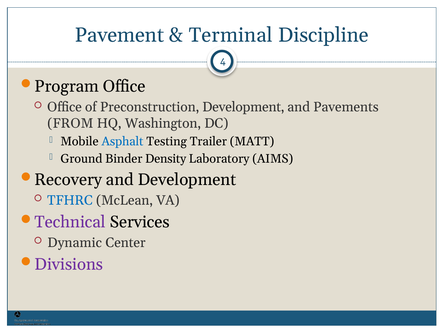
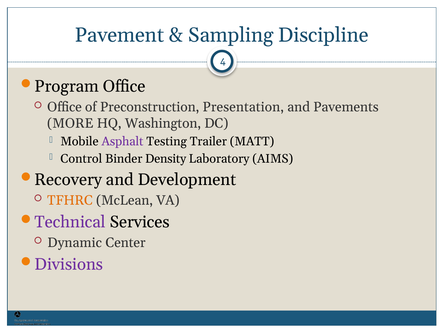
Terminal: Terminal -> Sampling (231, 35)
Preconstruction Development: Development -> Presentation (243, 107)
FROM: FROM -> MORE (70, 123)
Asphalt colour: blue -> purple (122, 141)
Ground: Ground -> Control (81, 159)
TFHRC colour: blue -> orange (70, 200)
